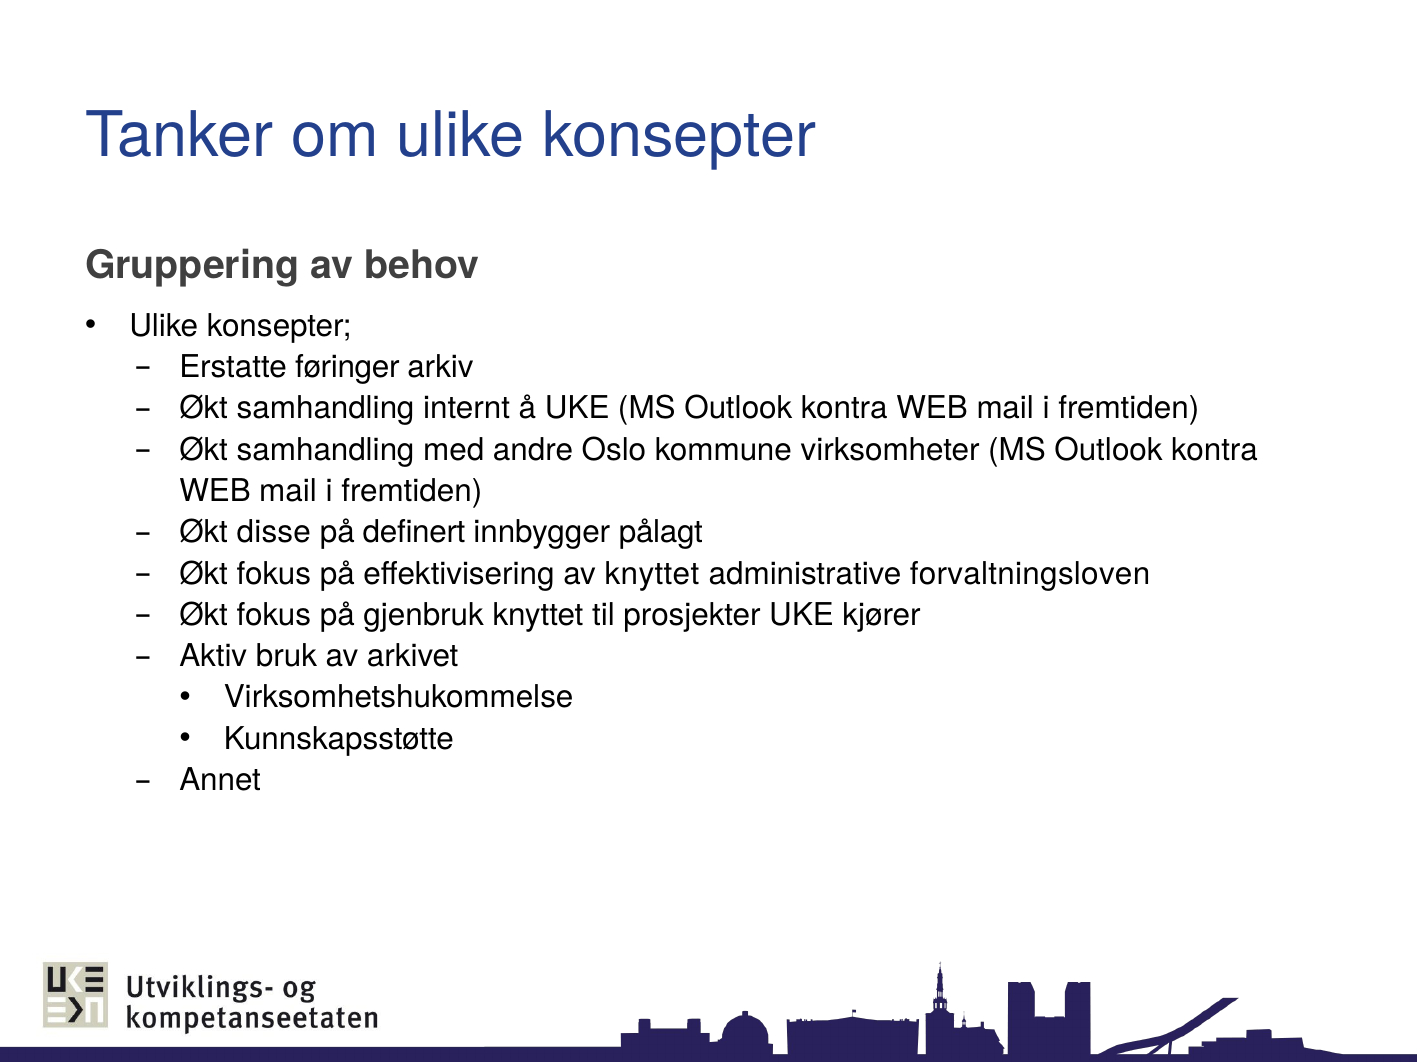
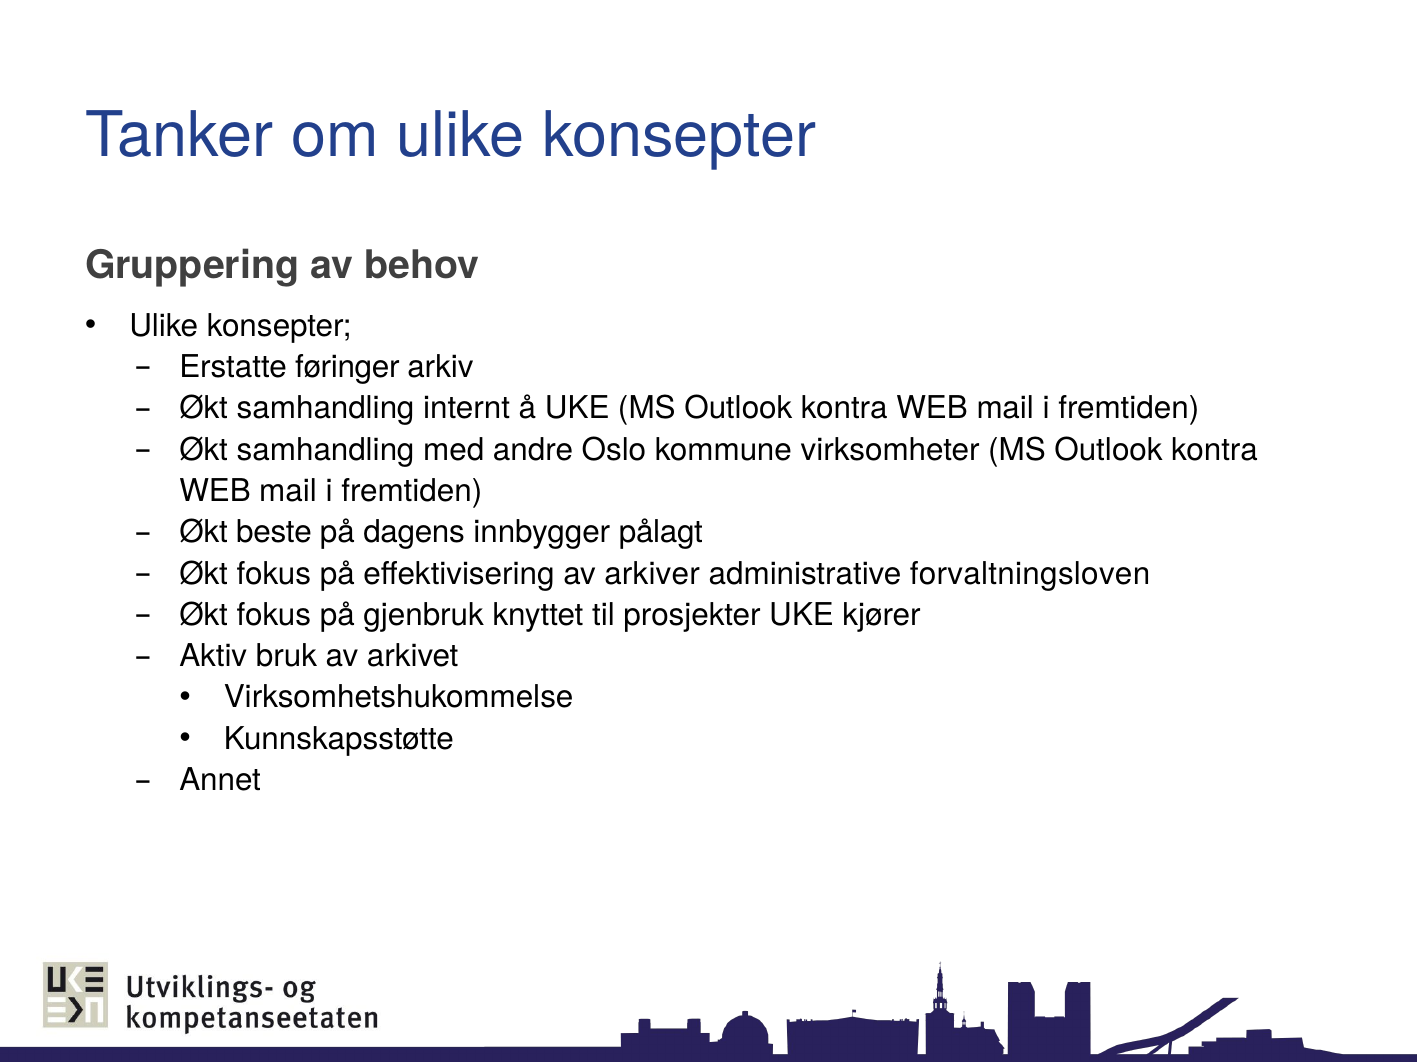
disse: disse -> beste (274, 533)
definert: definert -> dagens (414, 533)
av knyttet: knyttet -> arkiver (652, 574)
